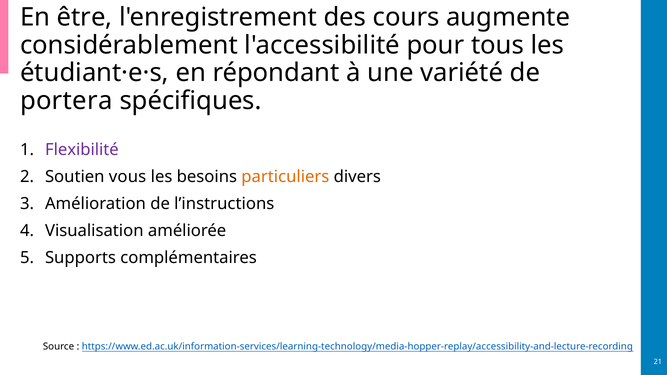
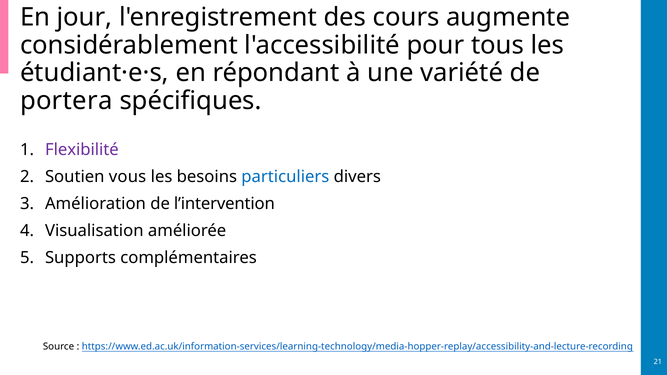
être: être -> jour (85, 17)
particuliers colour: orange -> blue (285, 177)
l’instructions: l’instructions -> l’intervention (224, 204)
